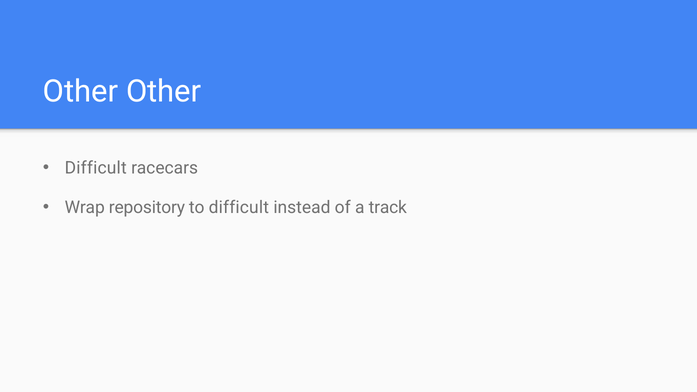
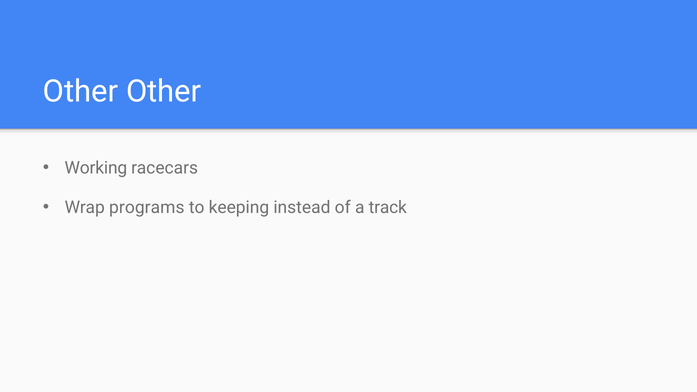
Difficult: Difficult -> Working (96, 168)
repository: repository -> programs (147, 208)
to difficult: difficult -> keeping (239, 208)
